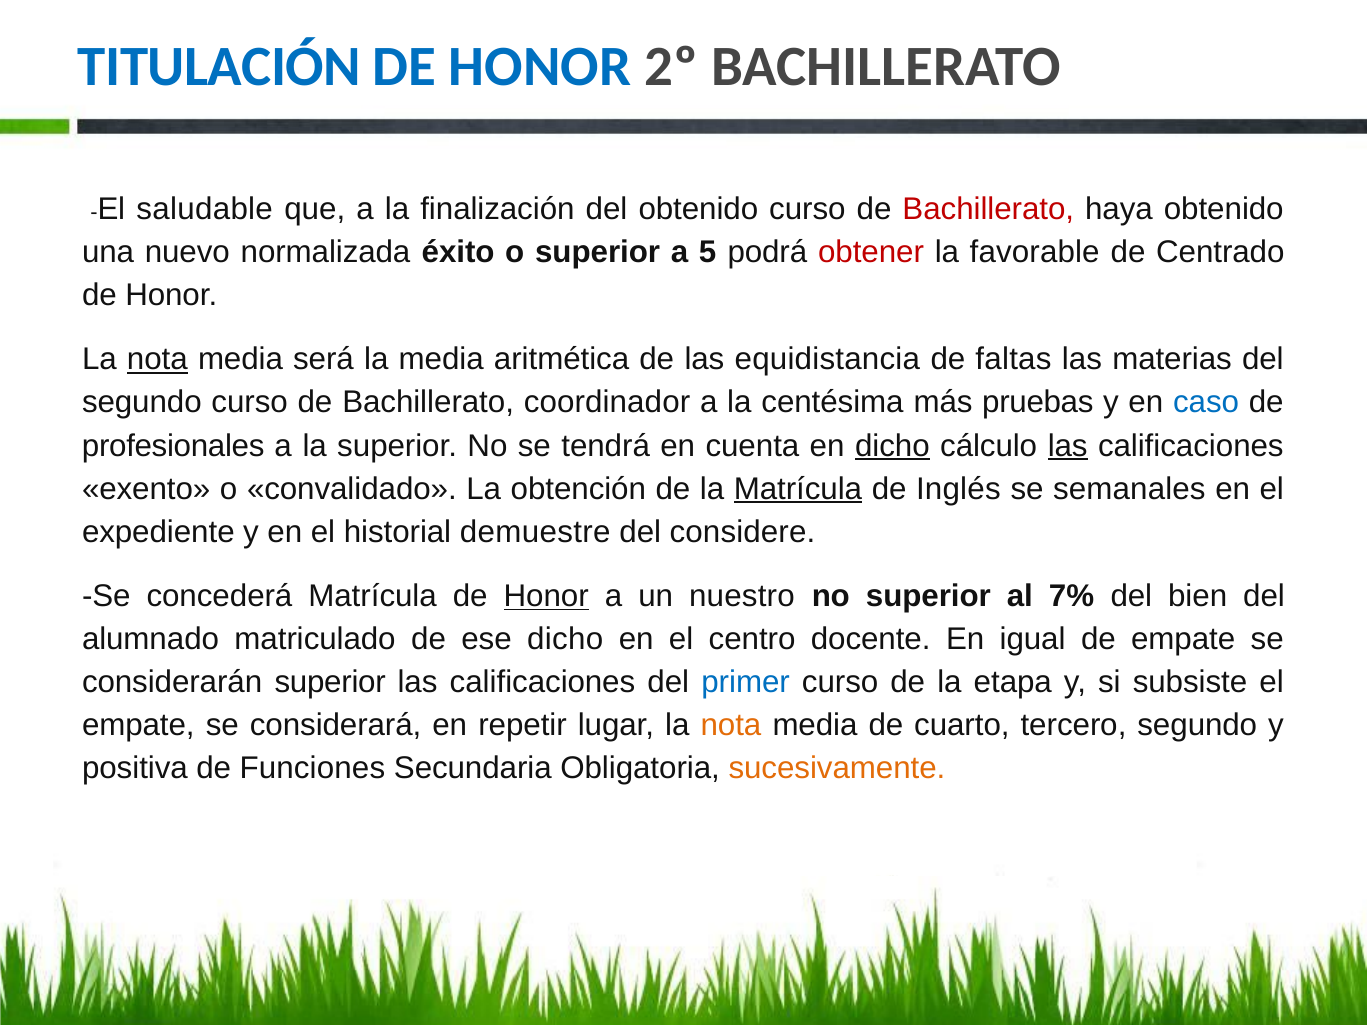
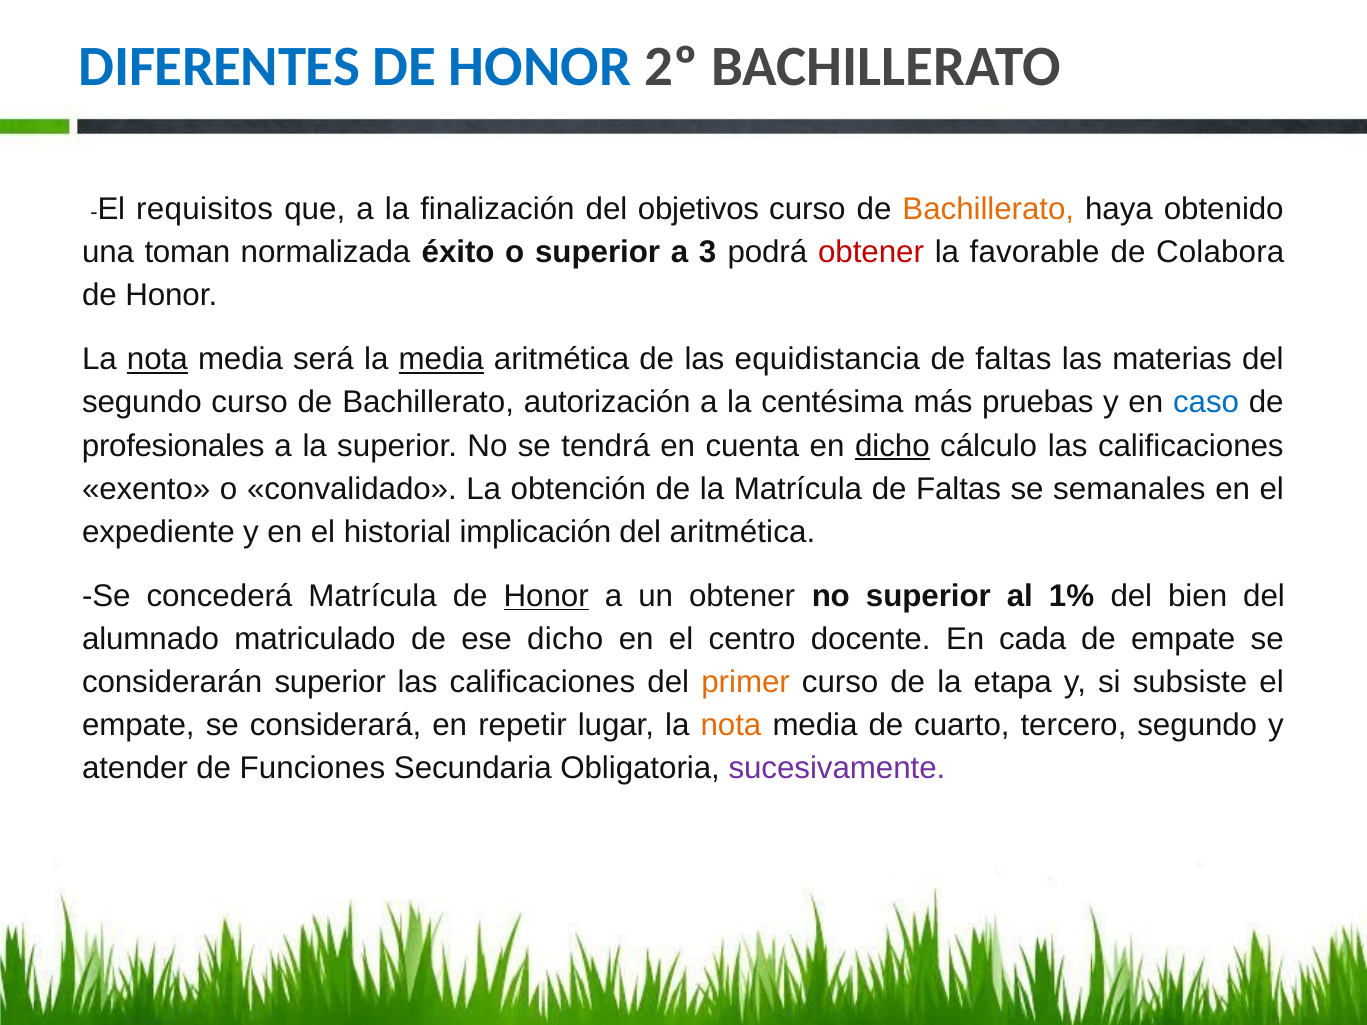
TITULACIÓN: TITULACIÓN -> DIFERENTES (219, 67)
saludable: saludable -> requisitos (205, 209)
del obtenido: obtenido -> objetivos (698, 209)
Bachillerato colour: red -> orange (988, 209)
nuevo: nuevo -> toman (187, 252)
5: 5 -> 3 (708, 252)
Centrado: Centrado -> Colabora (1220, 252)
media underline: none -> present (441, 359)
coordinador: coordinador -> autorización (607, 403)
las underline: present -> none (1068, 446)
Matrícula underline: present -> none (798, 489)
Inglés: Inglés -> Faltas (958, 489)
demuestre: demuestre -> implicación (536, 532)
del considere: considere -> aritmética (742, 532)
un nuestro: nuestro -> obtener (742, 596)
7%: 7% -> 1% (1072, 596)
igual: igual -> cada (1033, 639)
primer colour: blue -> orange (746, 682)
positiva: positiva -> atender (135, 769)
sucesivamente colour: orange -> purple (837, 769)
